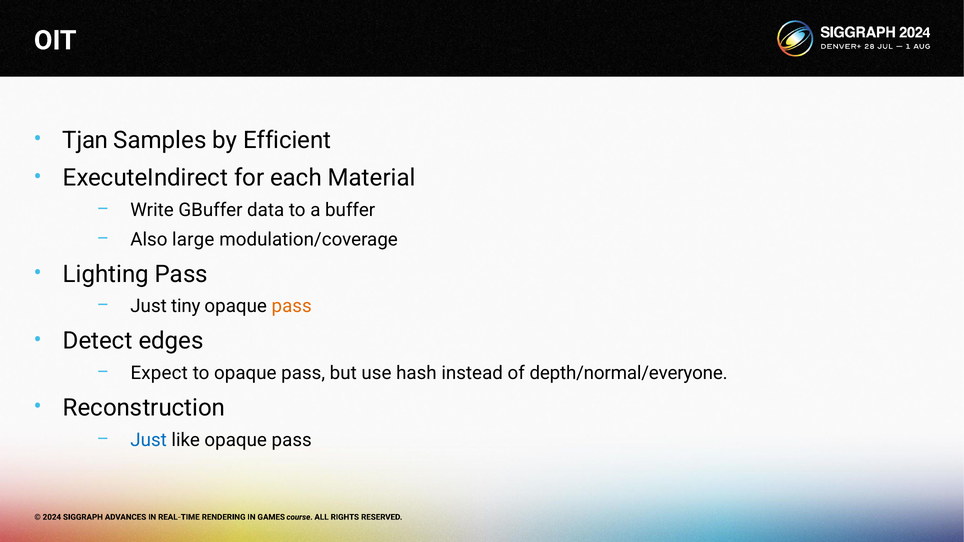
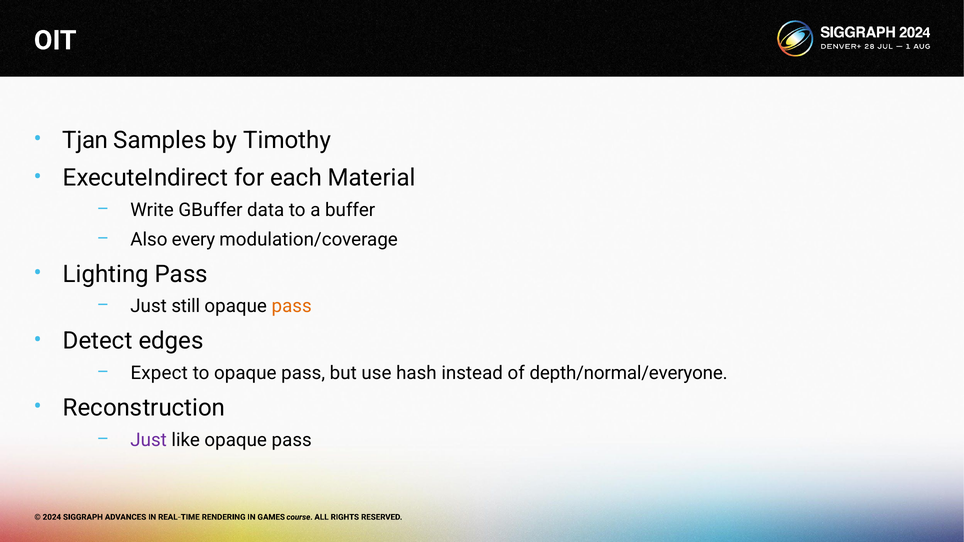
Efficient: Efficient -> Timothy (287, 141)
large: large -> every (193, 240)
tiny: tiny -> still (186, 306)
Just colour: blue -> purple (149, 440)
